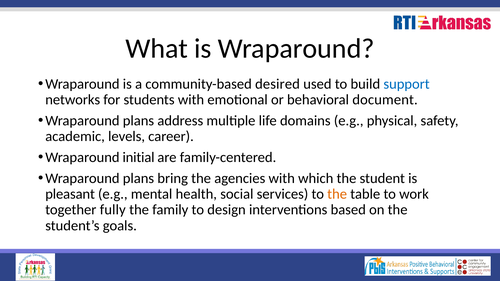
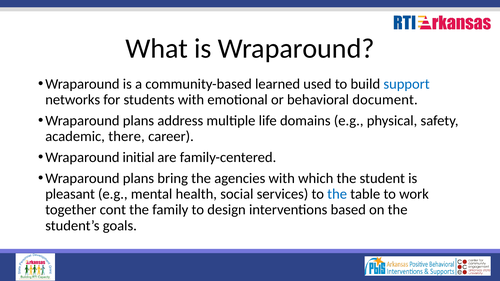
desired: desired -> learned (278, 84)
levels: levels -> there (126, 137)
the colour: orange -> blue (337, 194)
fully: fully -> cont (113, 210)
